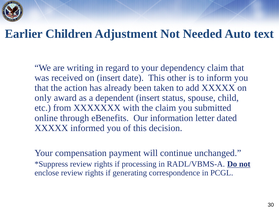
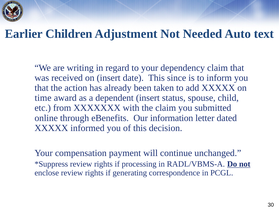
other: other -> since (177, 78)
only: only -> time (43, 98)
